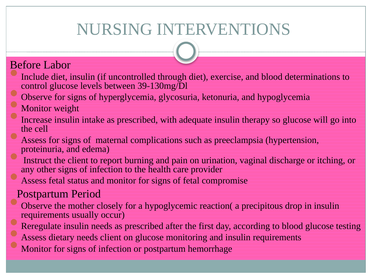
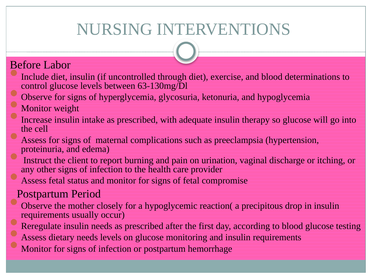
39-130mg/Dl: 39-130mg/Dl -> 63-130mg/Dl (163, 86)
needs client: client -> levels (111, 237)
